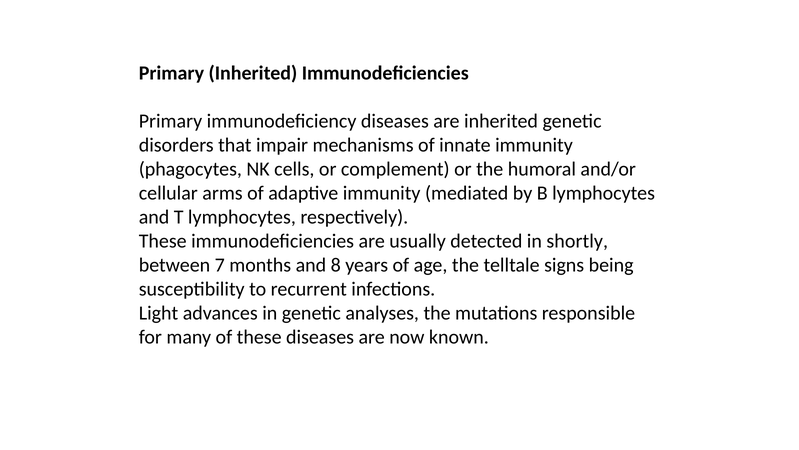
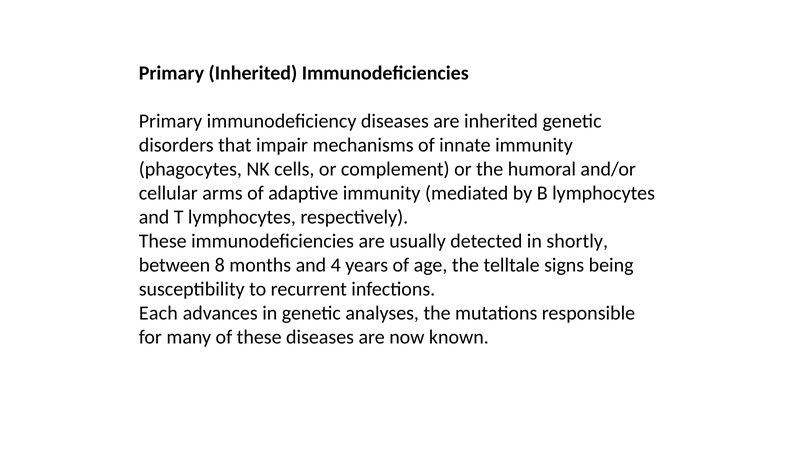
7: 7 -> 8 (220, 265)
8: 8 -> 4 (336, 265)
Light: Light -> Each (158, 313)
